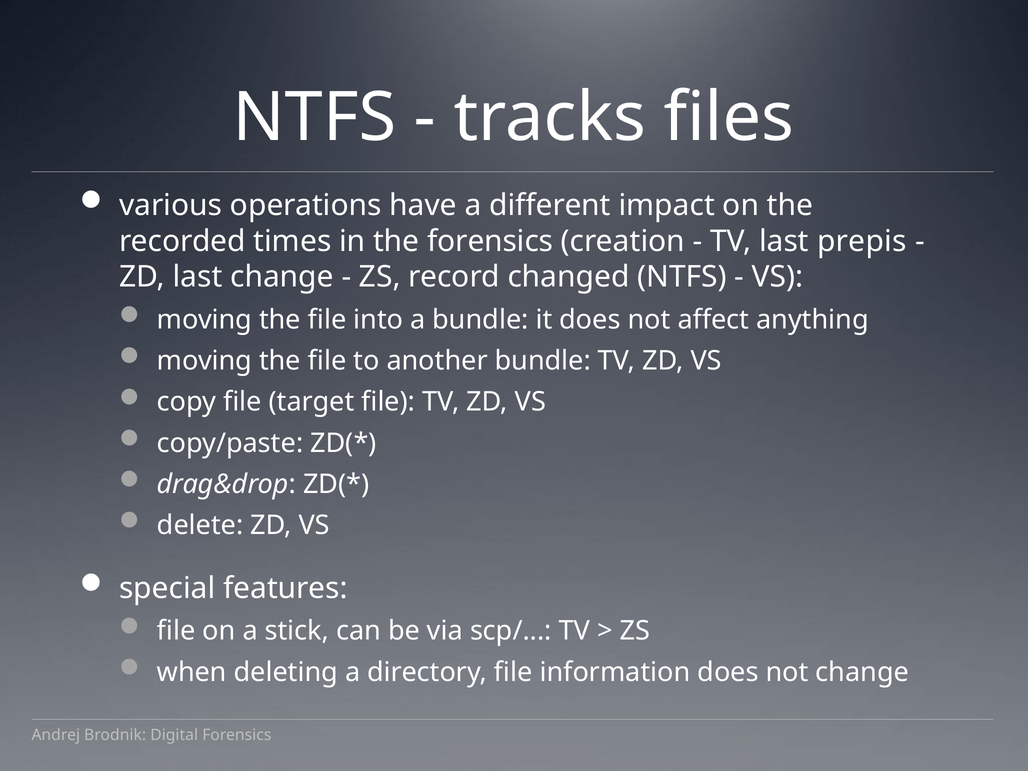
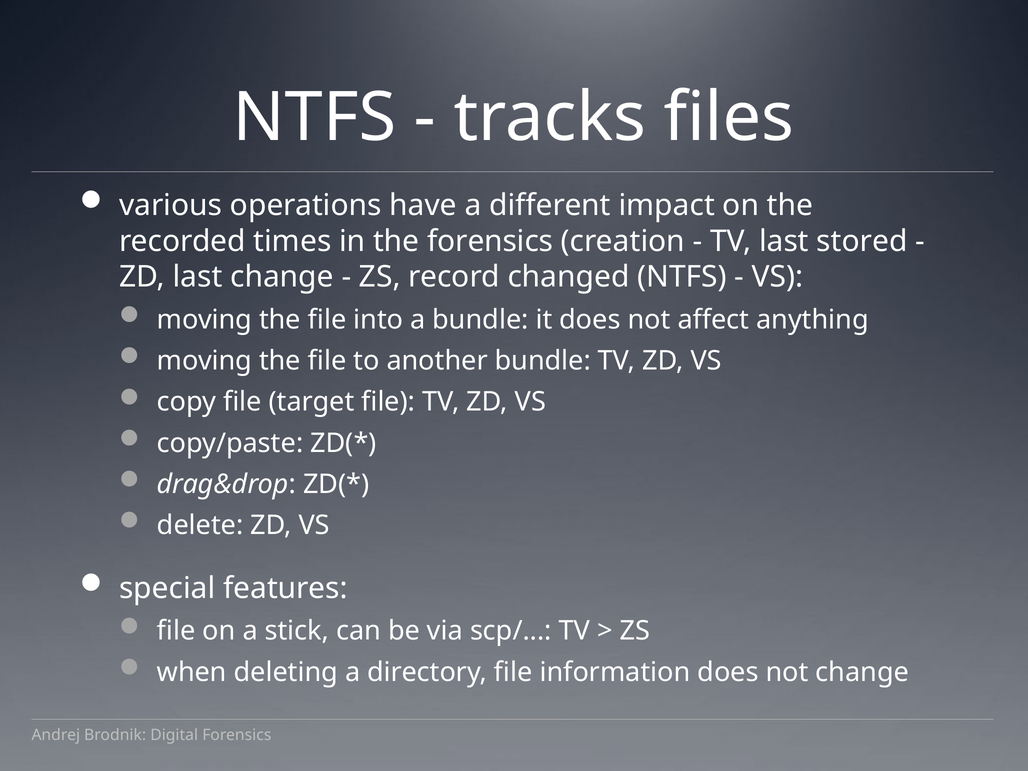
prepis: prepis -> stored (862, 241)
